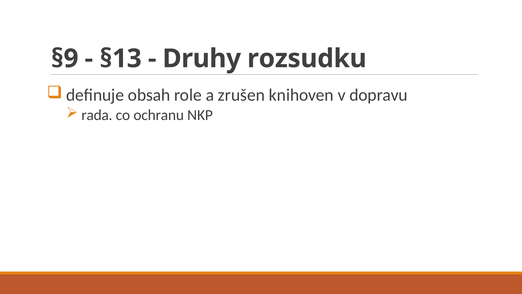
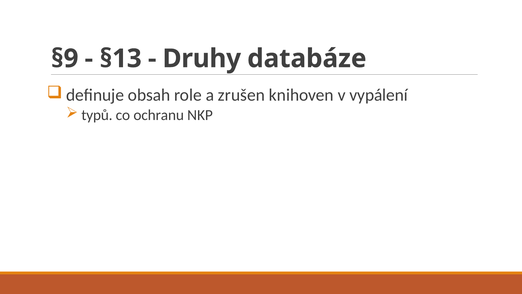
rozsudku: rozsudku -> databáze (307, 58)
dopravu: dopravu -> vypálení (379, 95)
rada: rada -> typů (97, 115)
